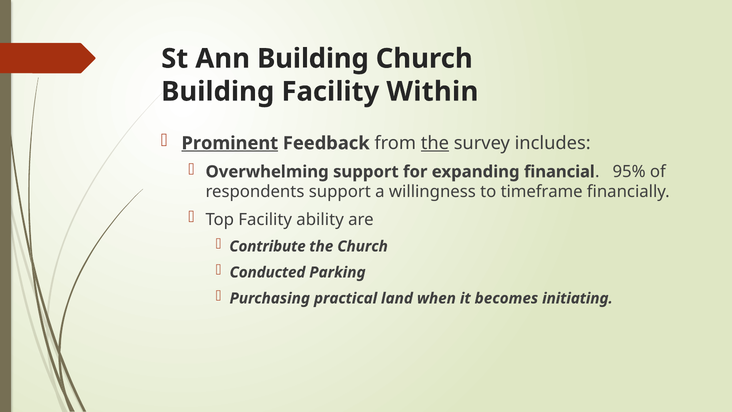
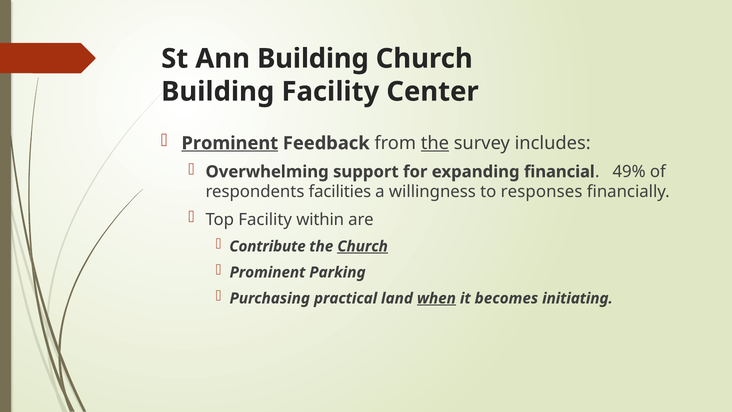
Within: Within -> Center (433, 92)
95%: 95% -> 49% (629, 172)
respondents support: support -> facilities (340, 192)
timeframe: timeframe -> responses (542, 192)
ability: ability -> within (320, 219)
Church underline: none -> present (363, 246)
Conducted: Conducted -> Prominent (267, 272)
when underline: none -> present (436, 298)
